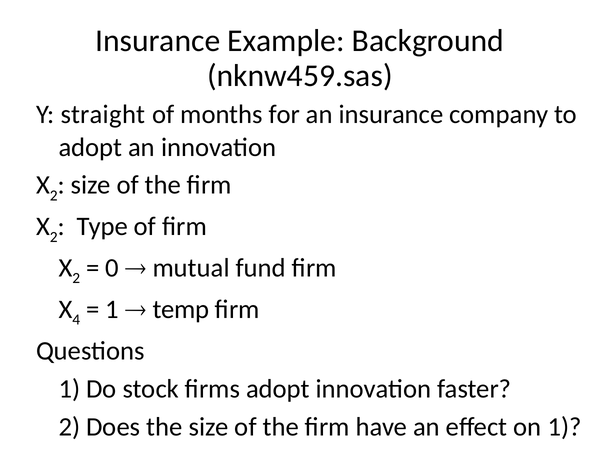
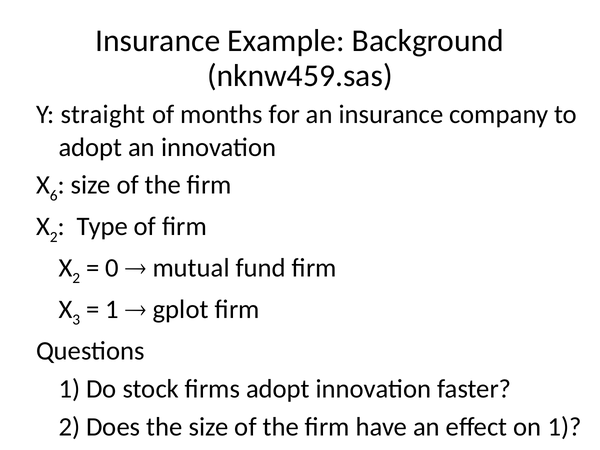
2: 2 -> 6 (54, 195)
4: 4 -> 3 (76, 320)
temp: temp -> gplot (181, 310)
